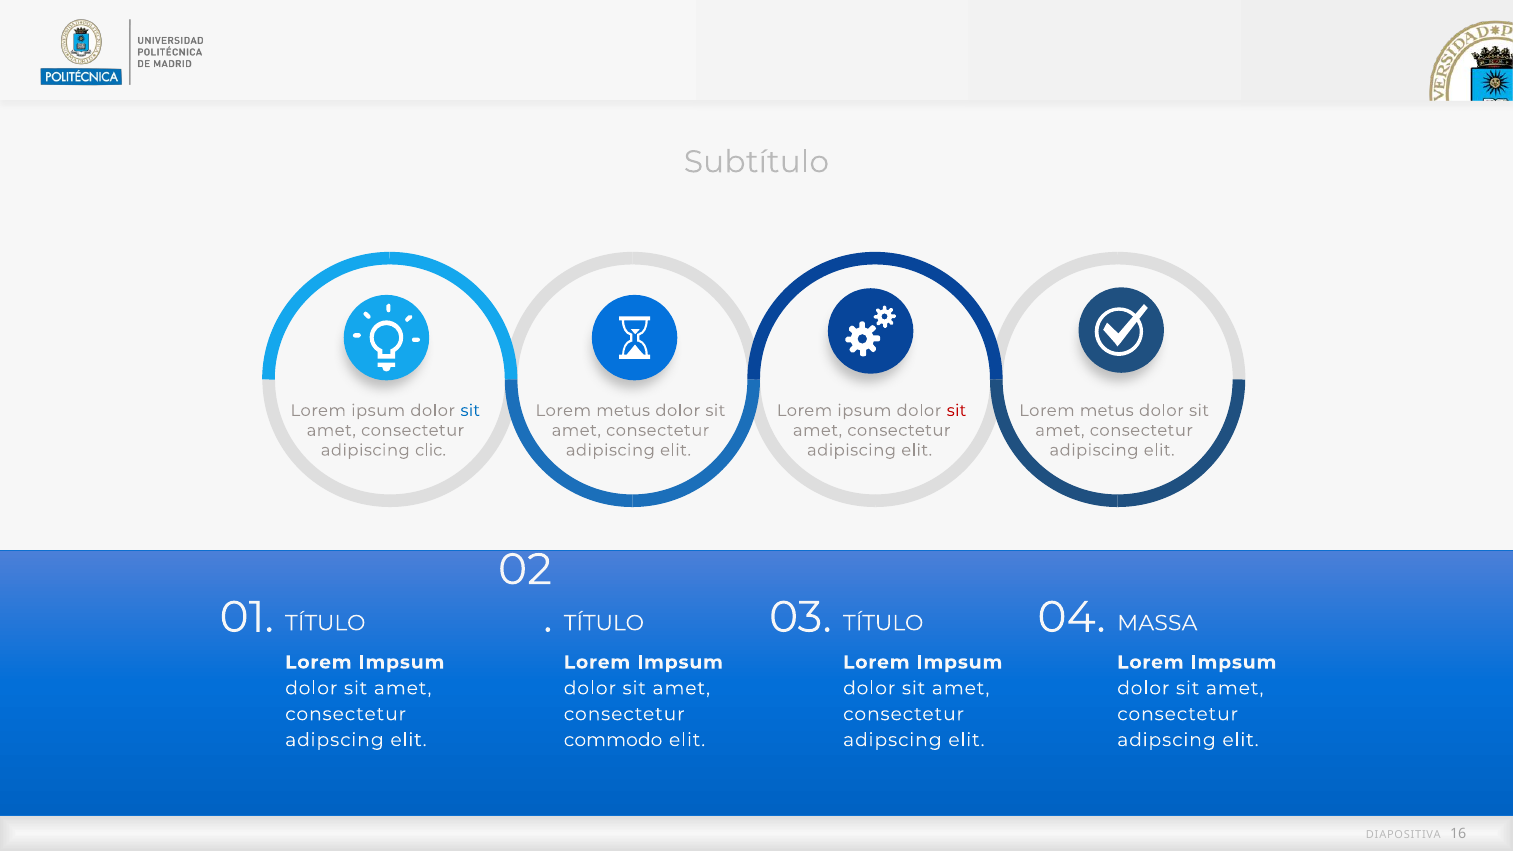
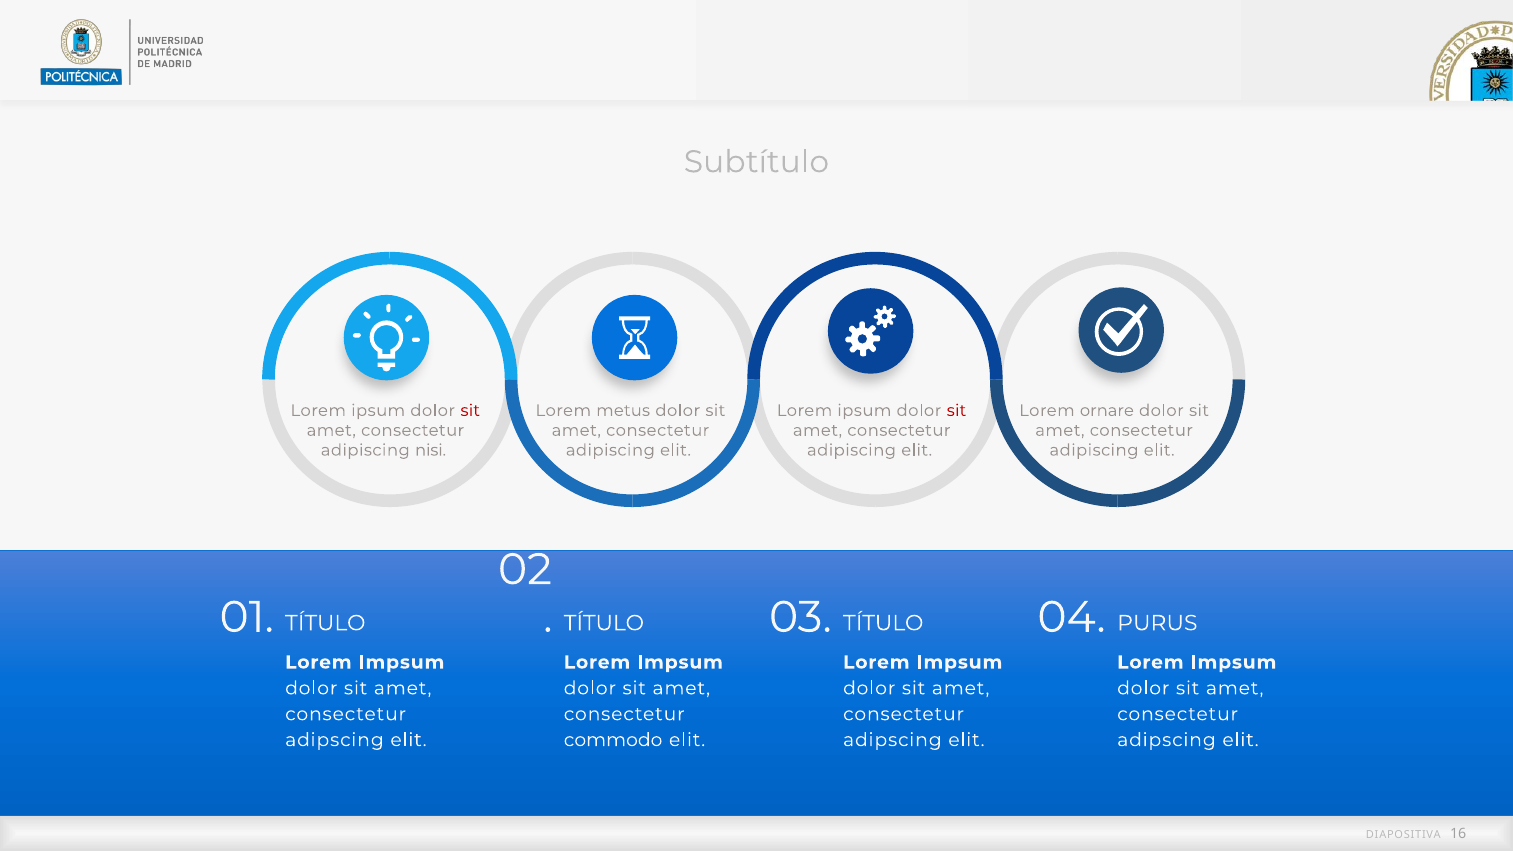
sit colour: blue -> red (470, 411)
metus: metus -> ornare (1107, 411)
clic: clic -> nisi (431, 450)
MASSA: MASSA -> PURUS (1157, 623)
